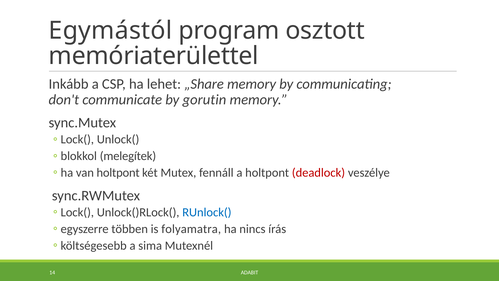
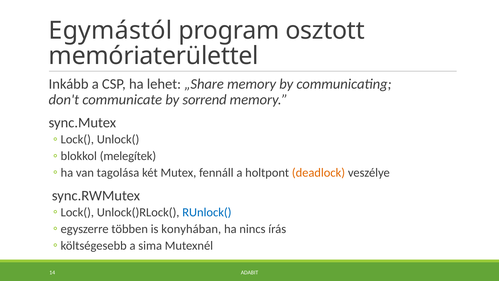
gorutin: gorutin -> sorrend (205, 100)
van holtpont: holtpont -> tagolása (118, 173)
deadlock colour: red -> orange (318, 173)
folyamatra: folyamatra -> konyhában (191, 229)
